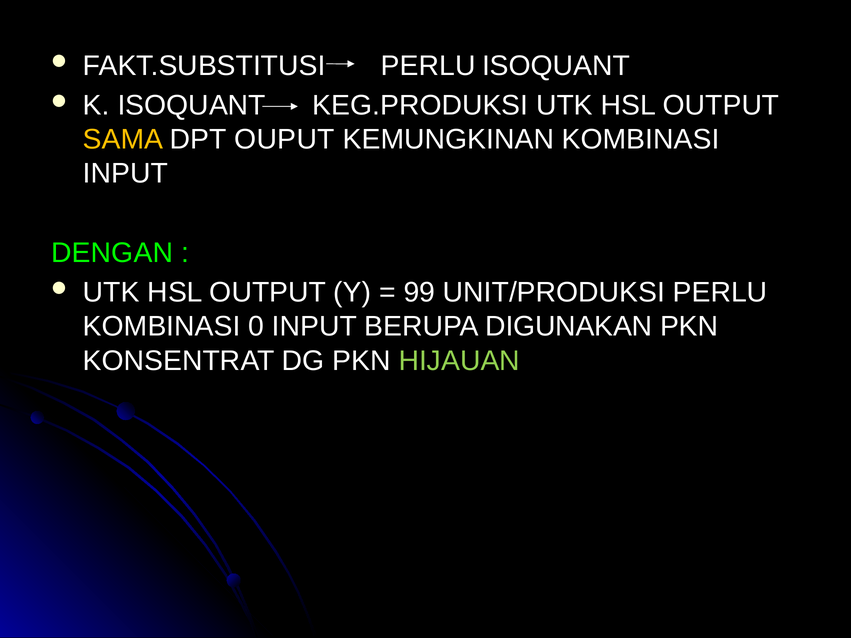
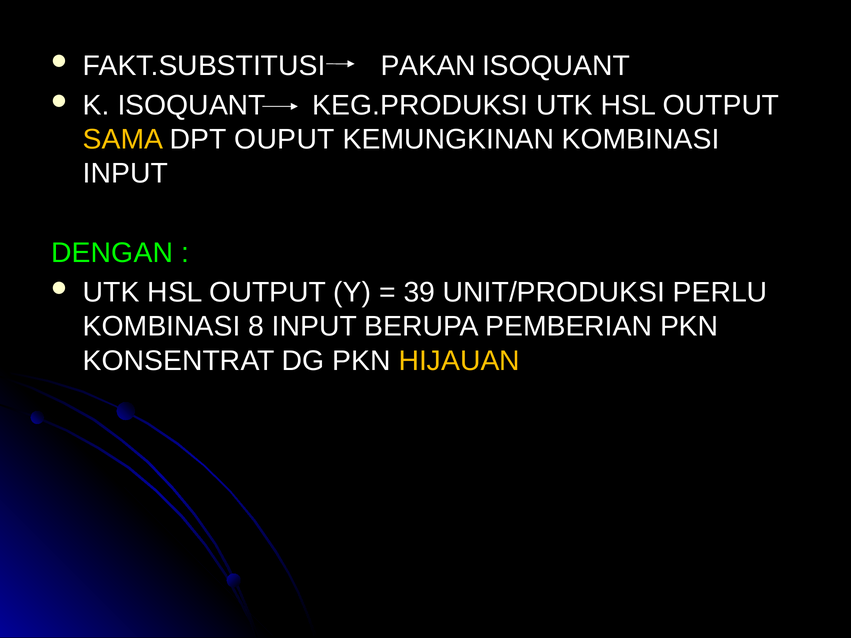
FAKT.SUBSTITUSI PERLU: PERLU -> PAKAN (428, 66)
99: 99 -> 39 (419, 293)
0: 0 -> 8 (256, 327)
DIGUNAKAN: DIGUNAKAN -> PEMBERIAN (569, 327)
HIJAUAN colour: light green -> yellow (459, 361)
